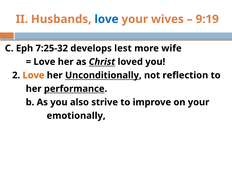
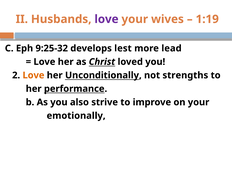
love colour: blue -> purple (106, 19)
9:19: 9:19 -> 1:19 (207, 19)
7:25-32: 7:25-32 -> 9:25-32 (52, 48)
wife: wife -> lead (171, 48)
reflection: reflection -> strengths (185, 75)
